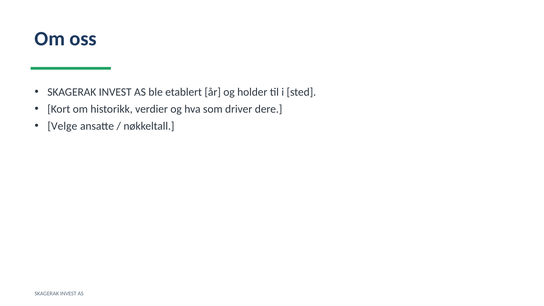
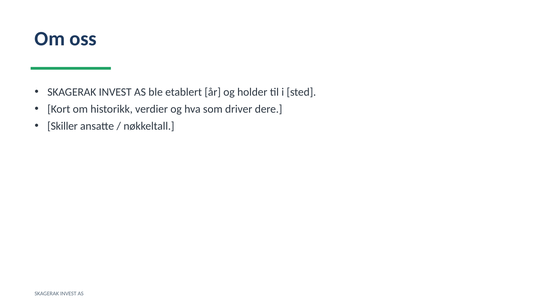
Velge: Velge -> Skiller (63, 126)
